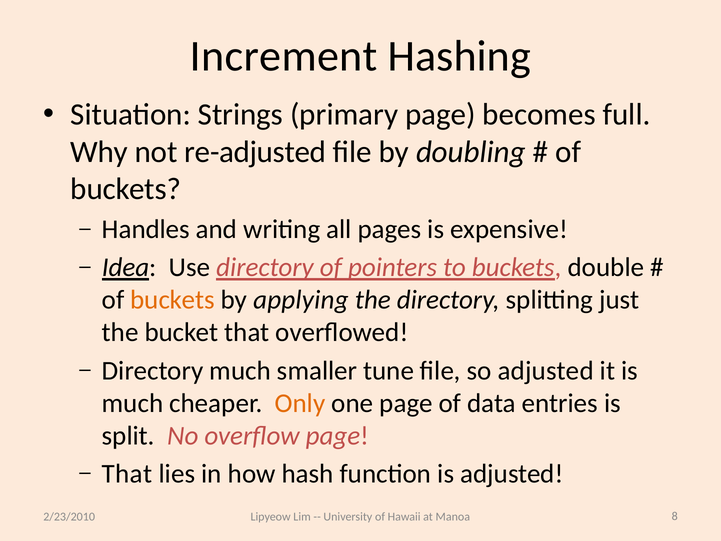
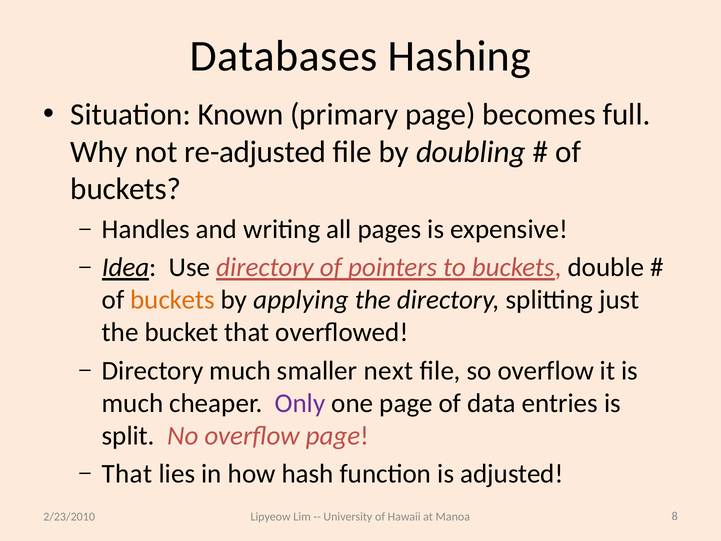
Increment: Increment -> Databases (284, 56)
Strings: Strings -> Known (241, 115)
tune: tune -> next (389, 370)
so adjusted: adjusted -> overflow (546, 370)
Only colour: orange -> purple (300, 403)
